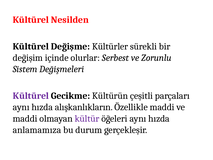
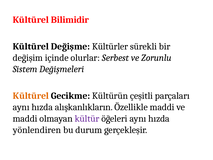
Nesilden: Nesilden -> Bilimidir (70, 20)
Kültürel colour: purple -> orange (31, 96)
anlamamıza: anlamamıza -> yönlendiren (37, 130)
